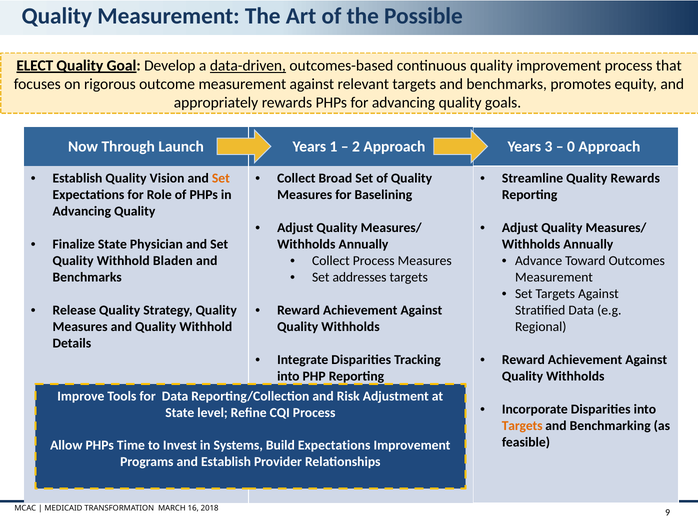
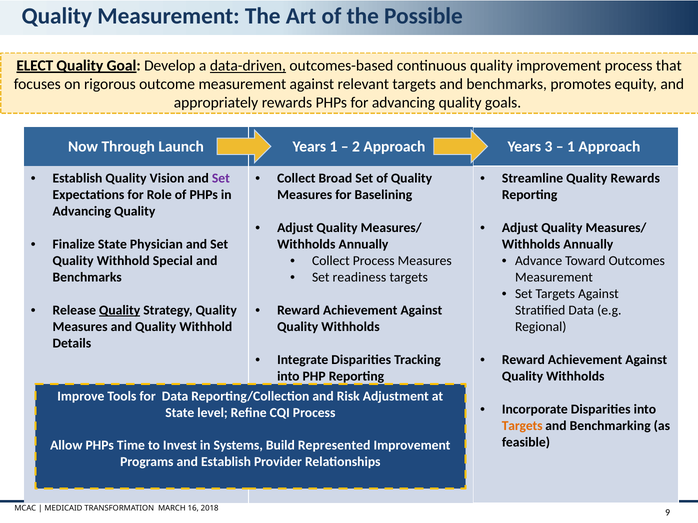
0: 0 -> 1 (571, 147)
Set colour: orange -> purple (221, 178)
Bladen: Bladen -> Special (173, 261)
addresses: addresses -> readiness (359, 277)
Quality underline: none -> present (120, 310)
Build Expectations: Expectations -> Represented (334, 446)
